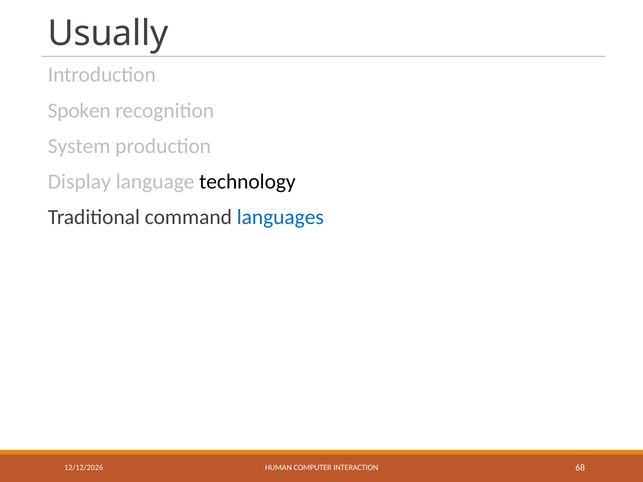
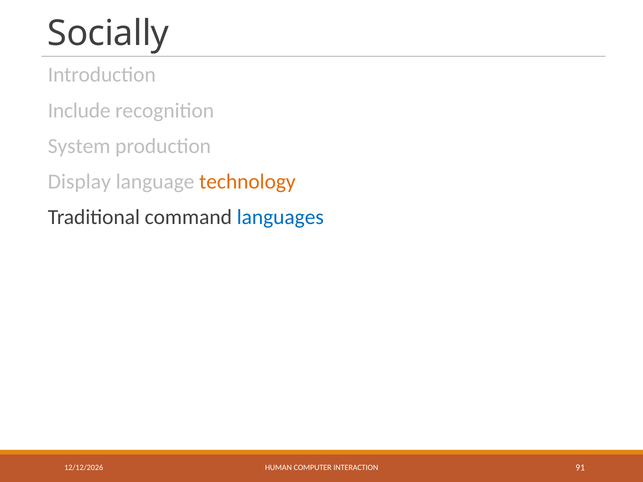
Usually: Usually -> Socially (108, 34)
Spoken: Spoken -> Include (79, 111)
technology colour: black -> orange (247, 182)
68: 68 -> 91 (580, 468)
